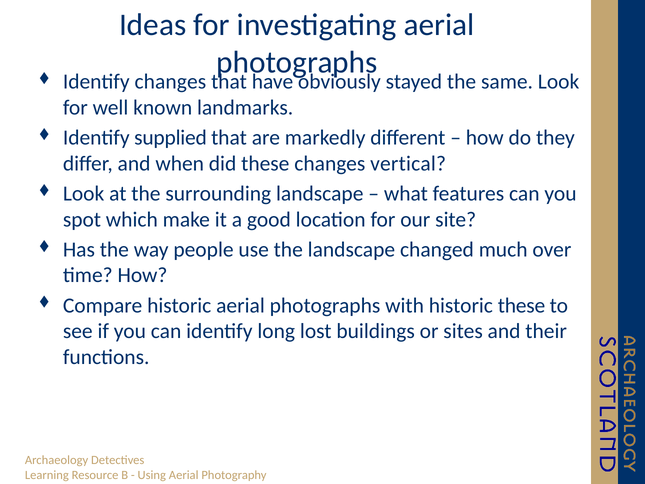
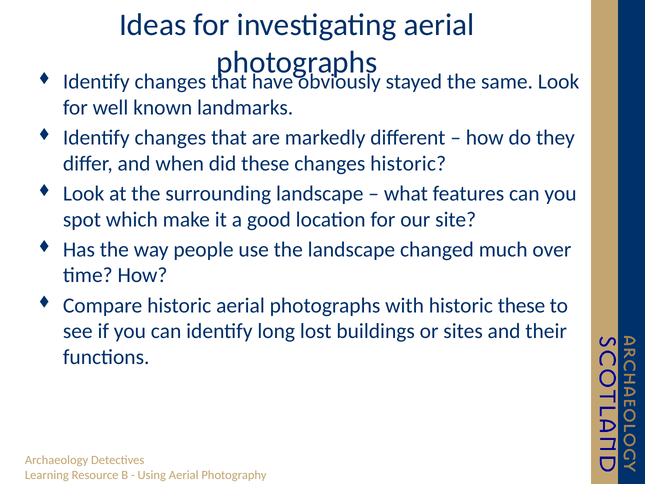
supplied: supplied -> changes (170, 138)
changes vertical: vertical -> historic (408, 163)
